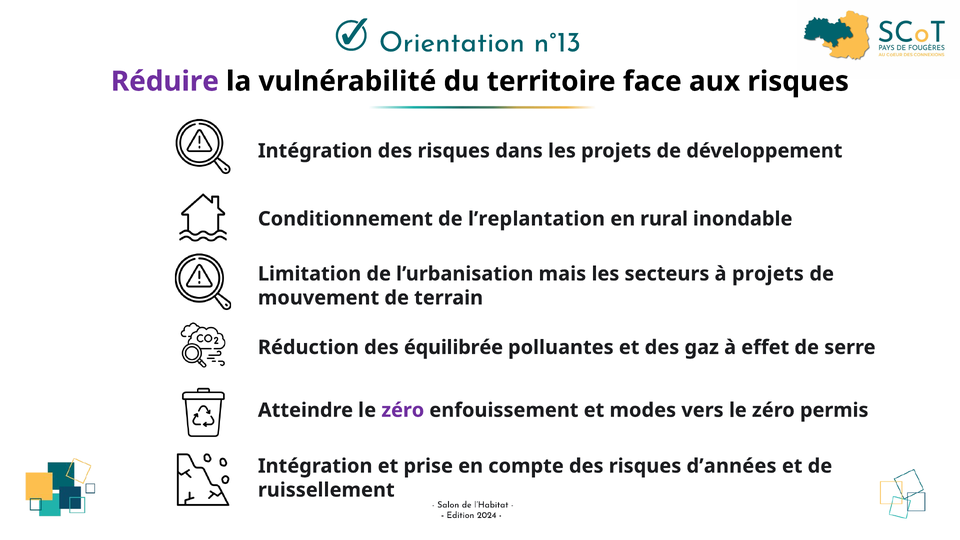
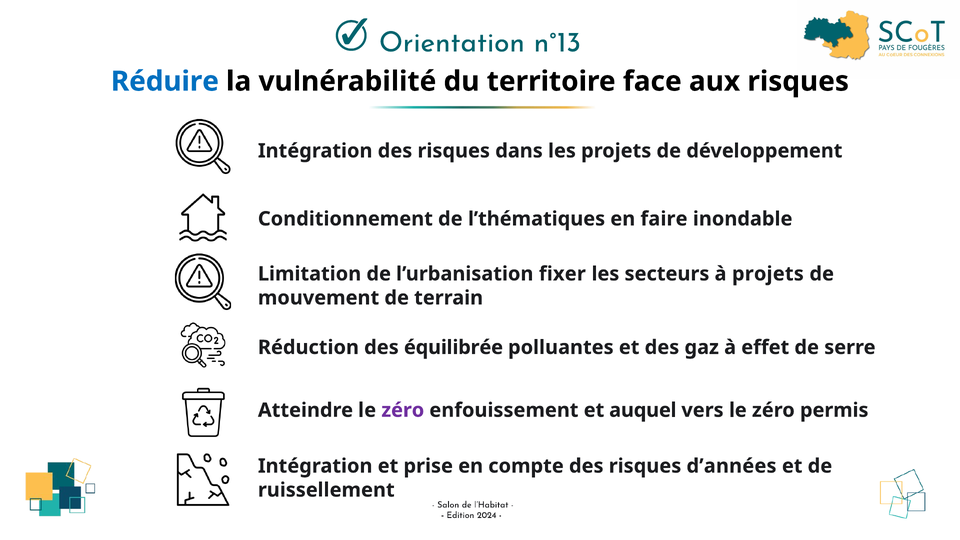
Réduire colour: purple -> blue (165, 81)
l’replantation: l’replantation -> l’thématiques (537, 219)
rural: rural -> faire (664, 219)
mais: mais -> fixer (562, 274)
modes: modes -> auquel (643, 410)
